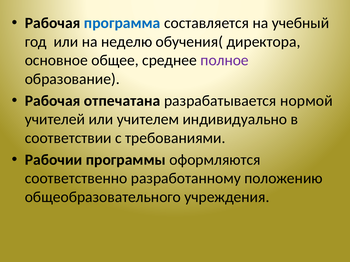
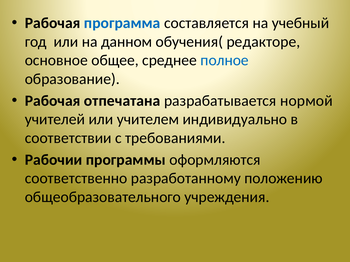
неделю: неделю -> данном (127, 42)
директора: директора -> редакторе (263, 42)
полное colour: purple -> blue (225, 60)
